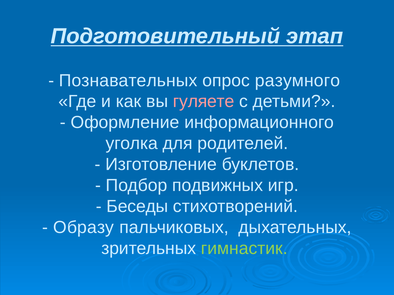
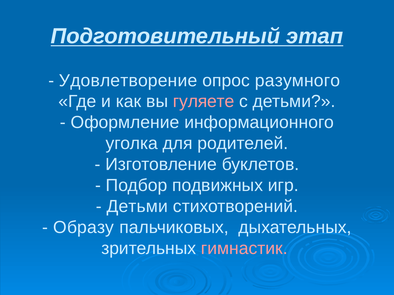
Познавательных: Познавательных -> Удовлетворение (128, 81)
Беседы: Беседы -> Детьми (137, 207)
гимнастик colour: light green -> pink (244, 249)
